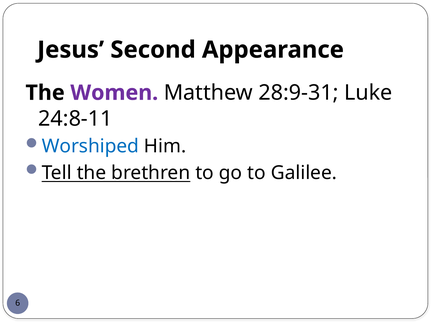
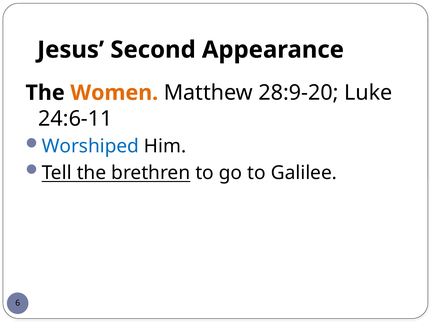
Women colour: purple -> orange (114, 93)
28:9-31: 28:9-31 -> 28:9-20 (298, 93)
24:8-11: 24:8-11 -> 24:6-11 (75, 119)
